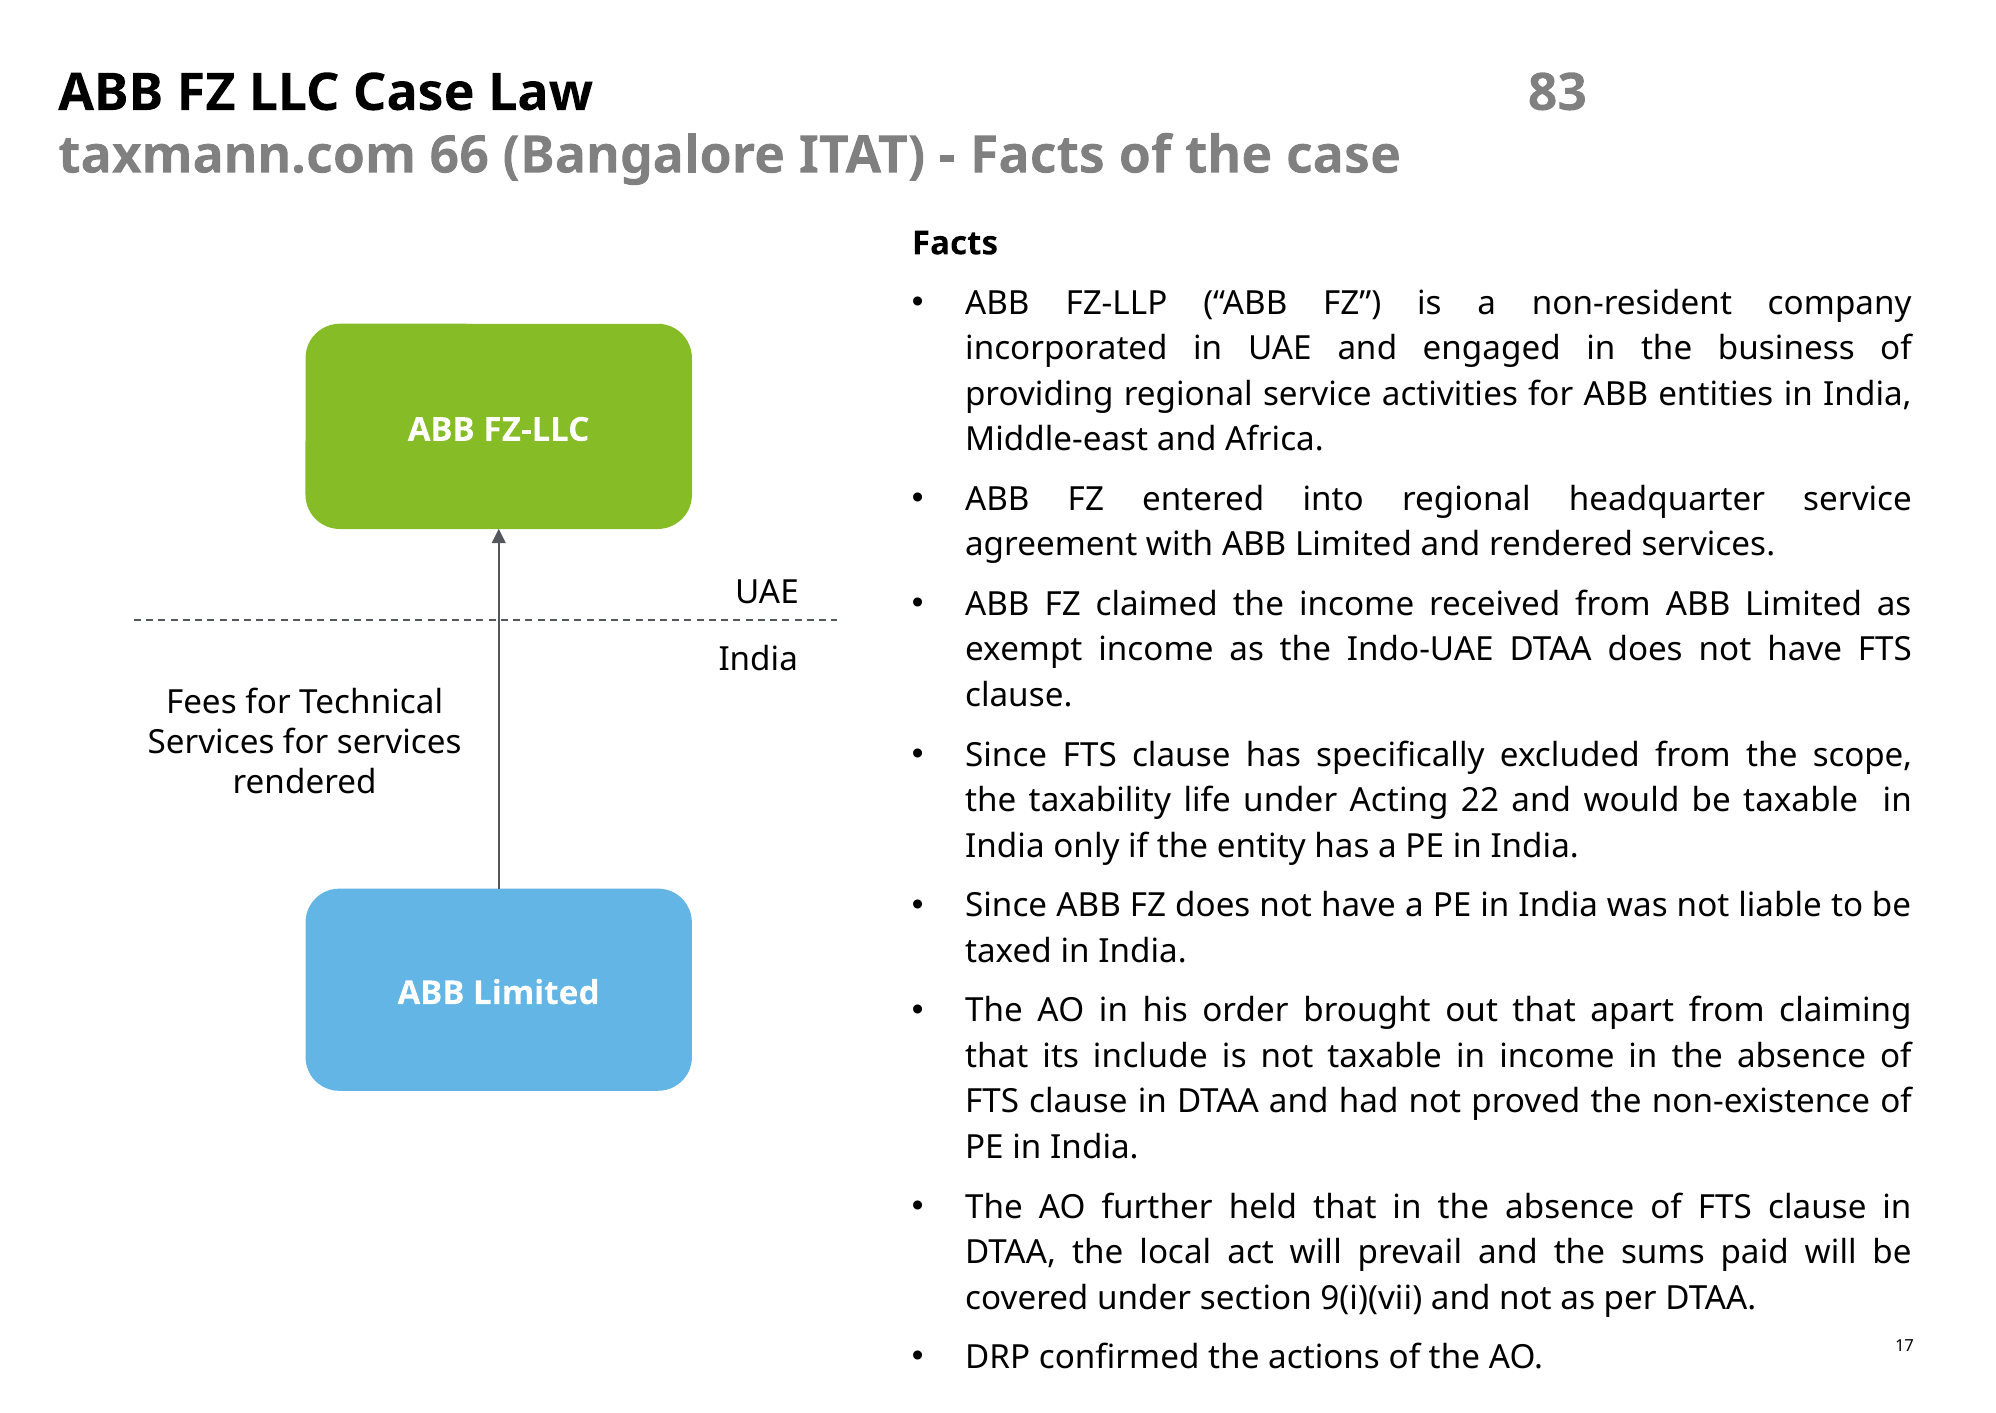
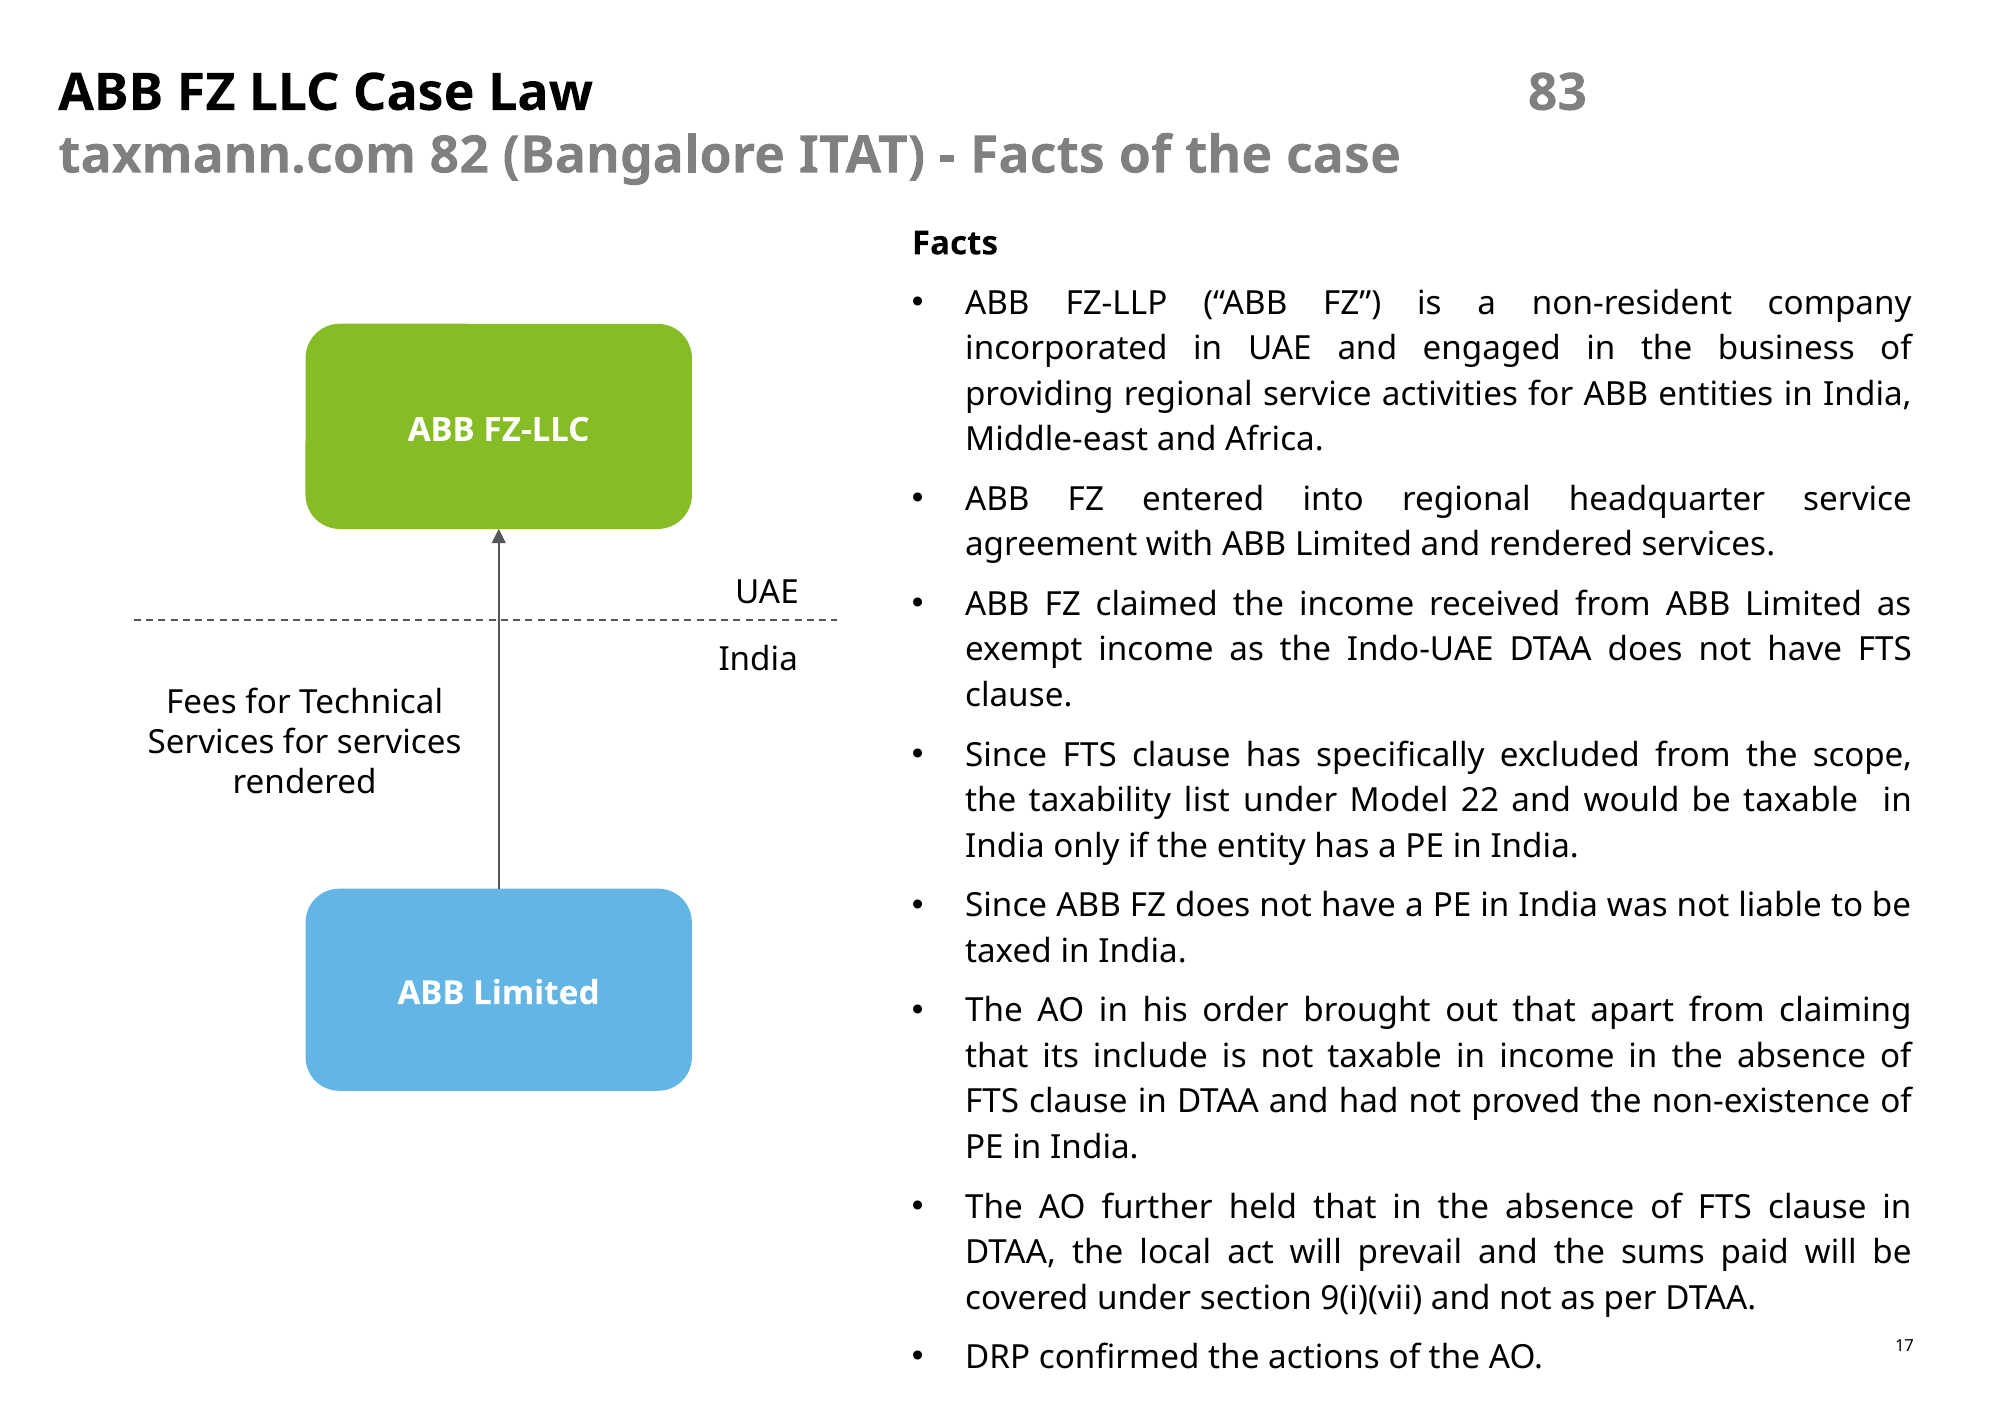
66: 66 -> 82 (459, 155)
life: life -> list (1207, 800)
Acting: Acting -> Model (1399, 800)
